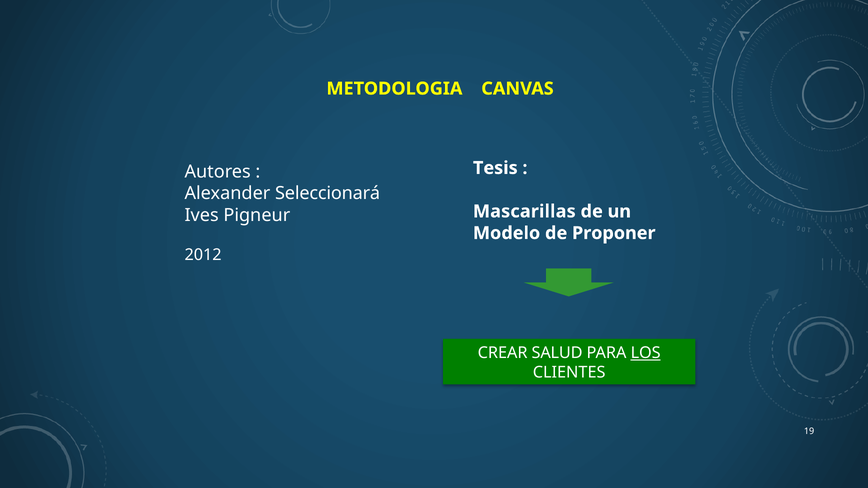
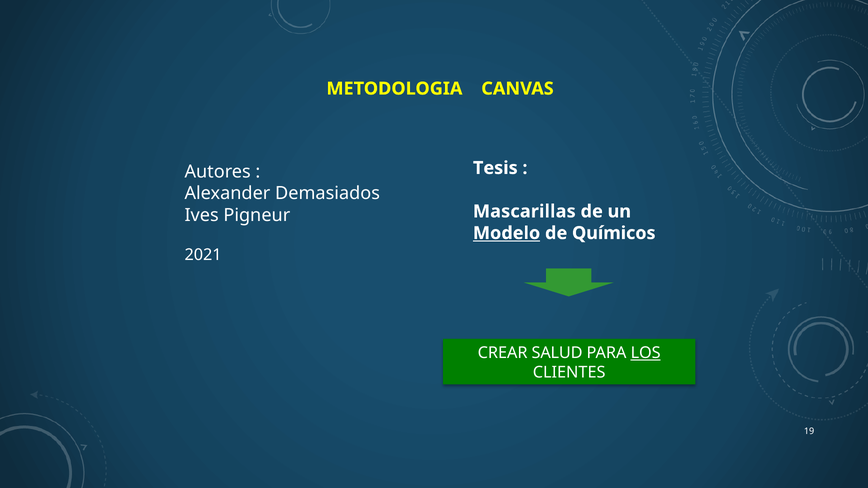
Seleccionará: Seleccionará -> Demasiados (328, 193)
Modelo underline: none -> present (507, 233)
Proponer: Proponer -> Químicos (614, 233)
2012: 2012 -> 2021 (203, 255)
